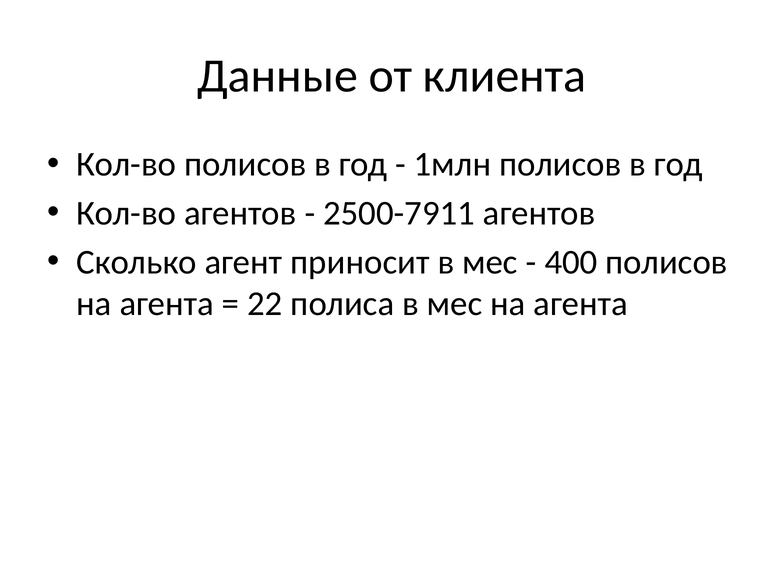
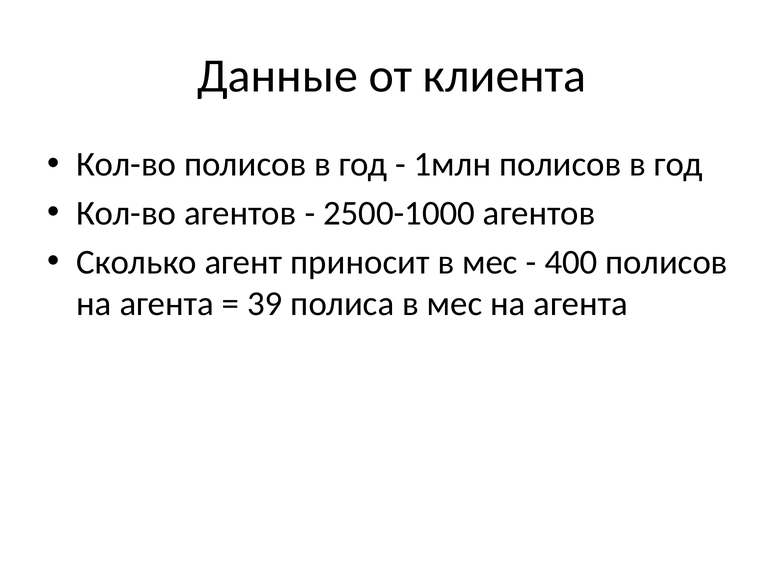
2500-7911: 2500-7911 -> 2500-1000 (399, 213)
22: 22 -> 39 (265, 304)
